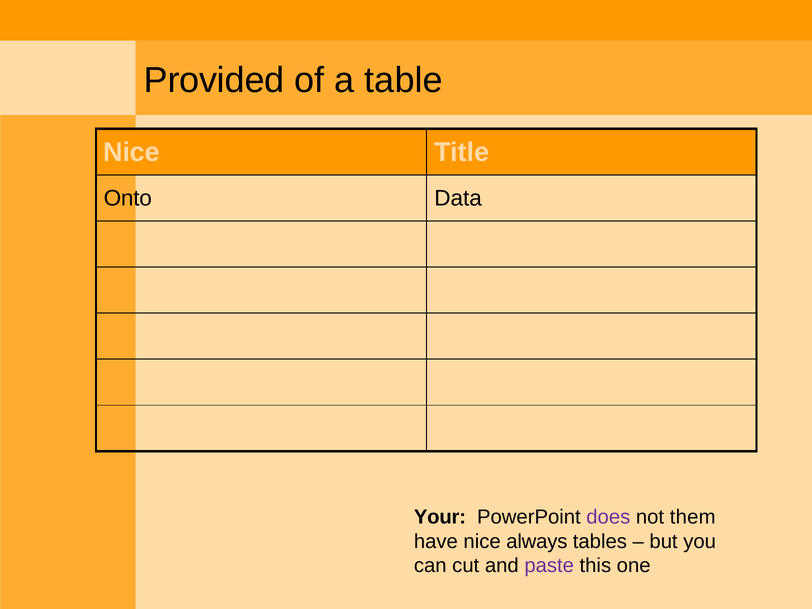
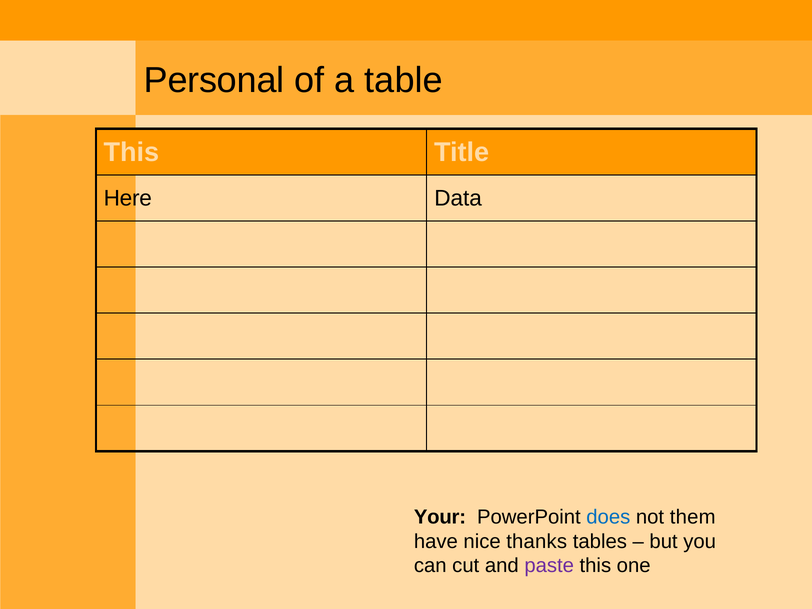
Provided: Provided -> Personal (214, 80)
Nice: Nice -> This (131, 152)
Onto: Onto -> Here (128, 198)
does colour: purple -> blue (608, 517)
always: always -> thanks (537, 541)
